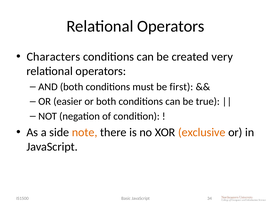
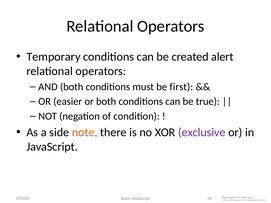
Characters: Characters -> Temporary (53, 57)
very: very -> alert (222, 57)
exclusive colour: orange -> purple (202, 132)
